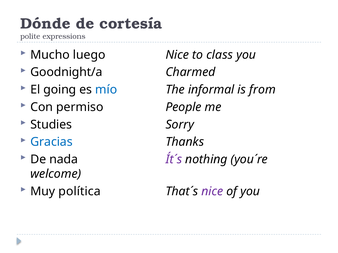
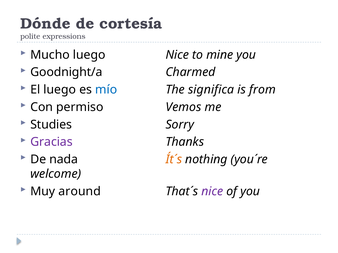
class: class -> mine (220, 55)
El going: going -> luego (60, 90)
informal: informal -> significa (211, 90)
People: People -> Vemos (183, 107)
Gracias colour: blue -> purple (51, 142)
Ít´s colour: purple -> orange (174, 160)
política: política -> around (80, 192)
